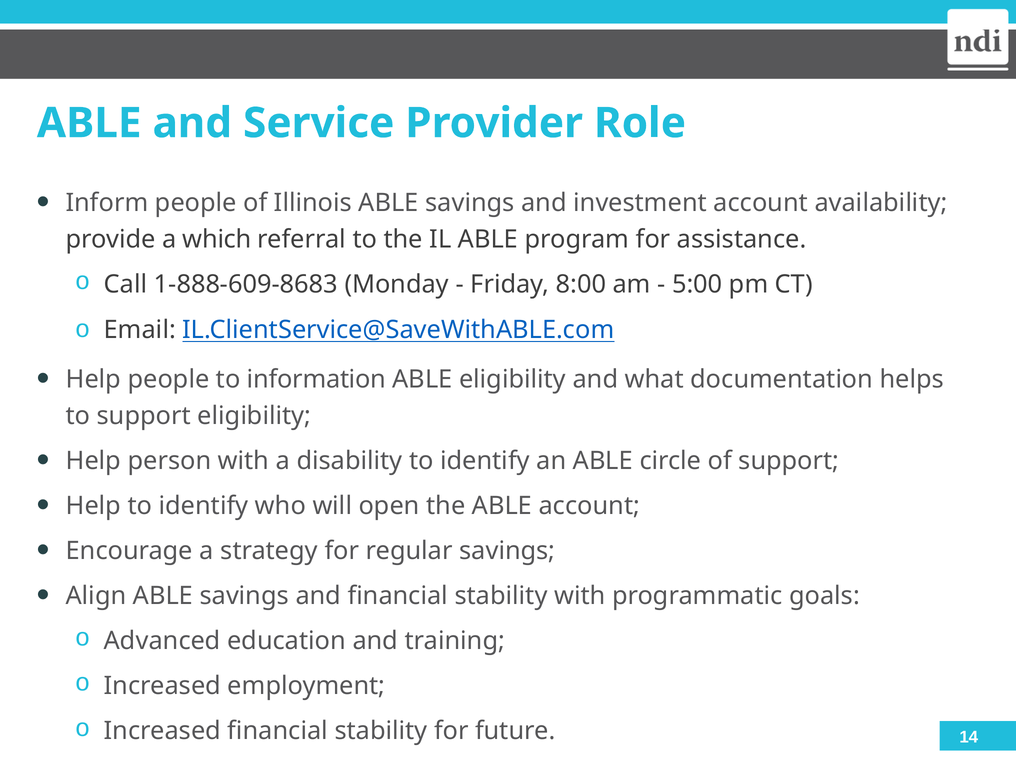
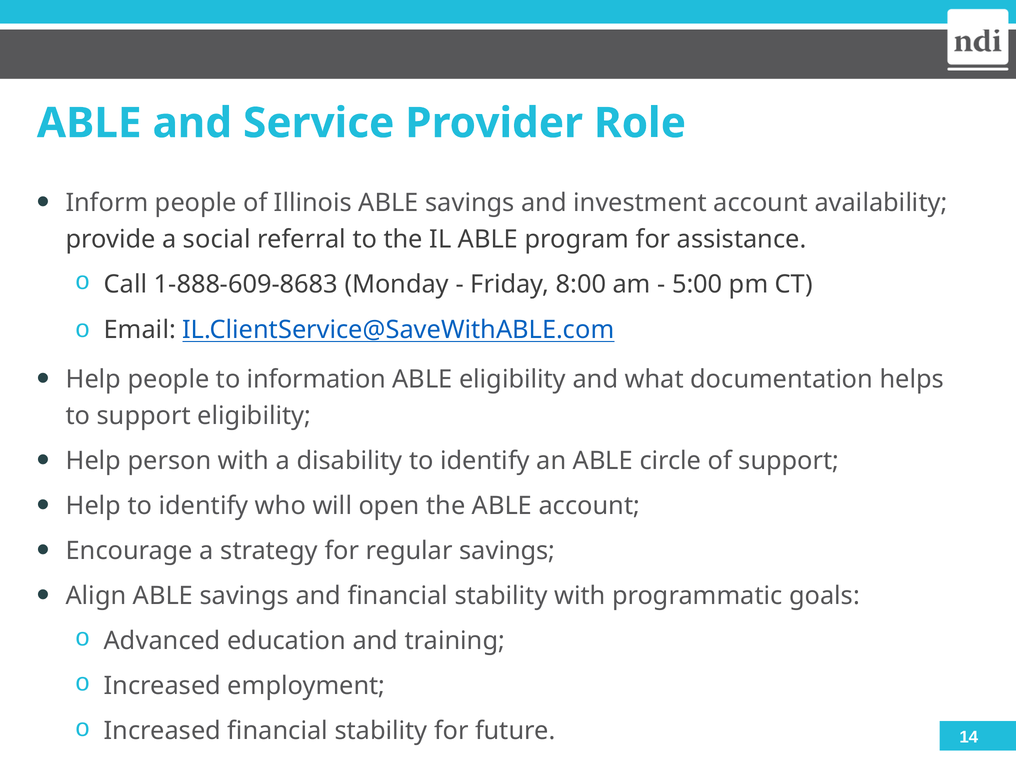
which: which -> social (217, 239)
